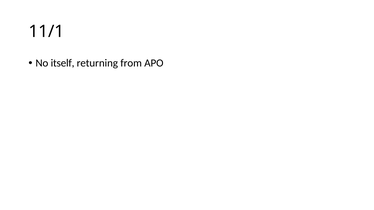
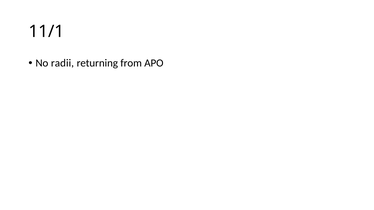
itself: itself -> radii (62, 63)
